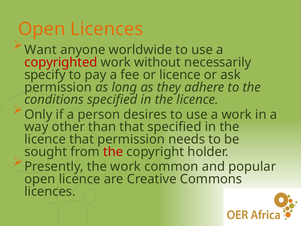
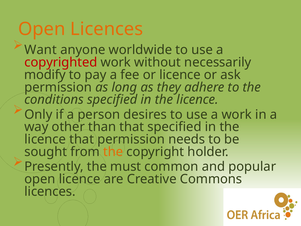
specify: specify -> modify (45, 75)
the colour: red -> orange (113, 152)
the work: work -> must (126, 166)
